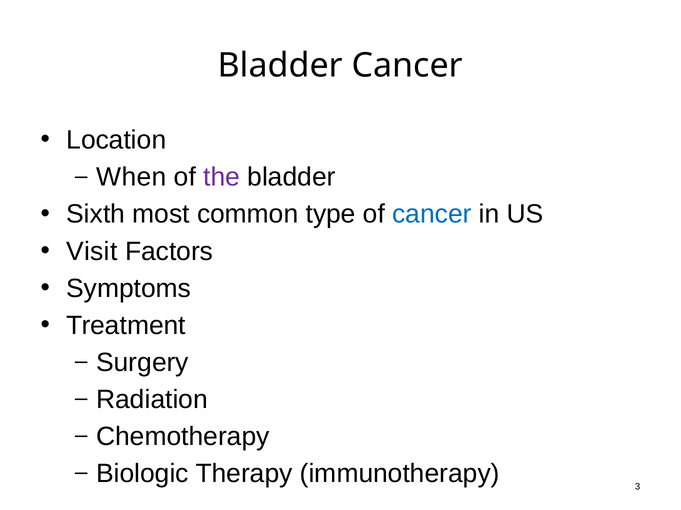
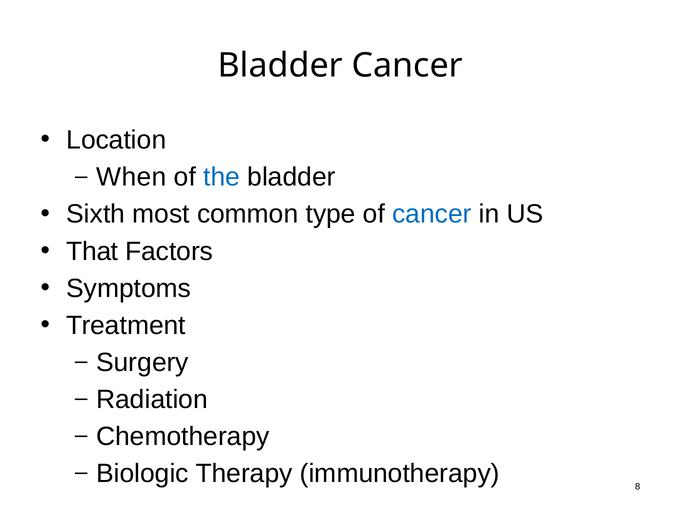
the colour: purple -> blue (222, 177)
Visit: Visit -> That (92, 252)
3: 3 -> 8 (638, 488)
